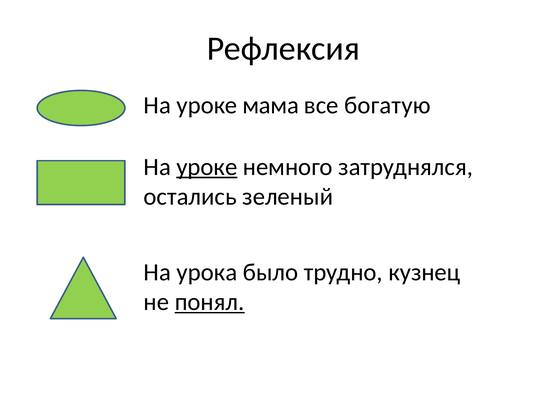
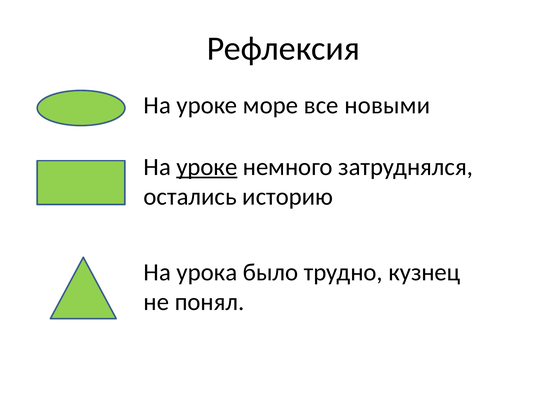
мама: мама -> море (271, 105)
богатую: богатую -> новыми (387, 105)
зеленый: зеленый -> историю (288, 196)
понял underline: present -> none (210, 302)
